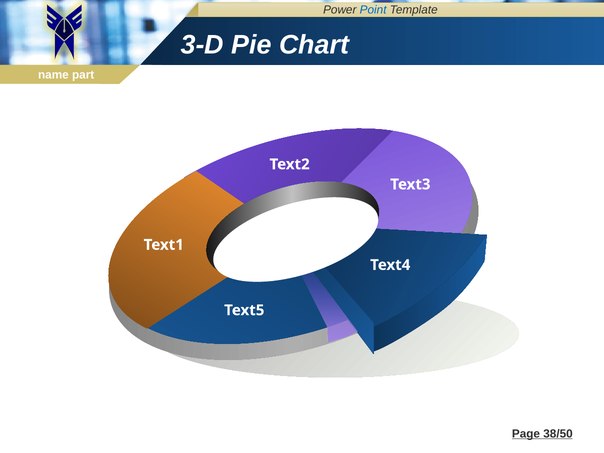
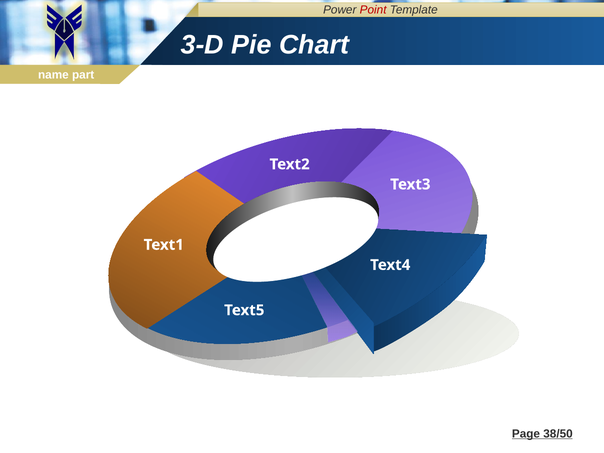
Point colour: blue -> red (373, 10)
